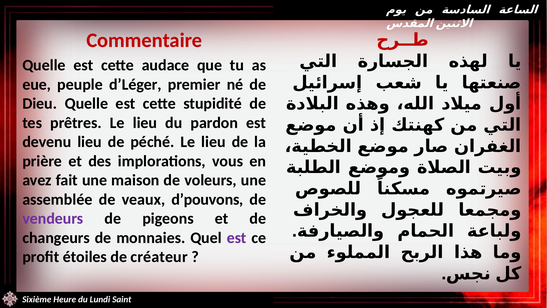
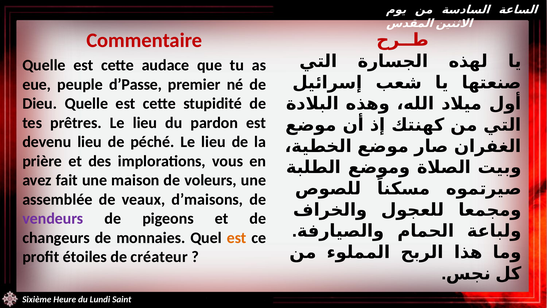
d’Léger: d’Léger -> d’Passe (135, 84)
d’pouvons: d’pouvons -> d’maisons (207, 199)
est colour: purple -> orange (237, 238)
